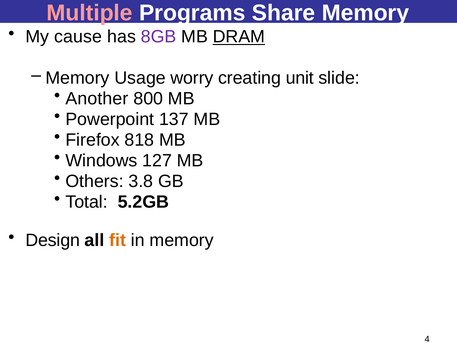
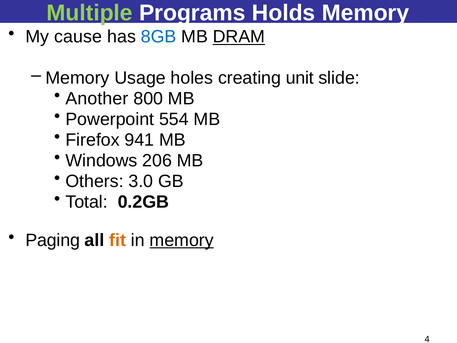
Multiple colour: pink -> light green (90, 13)
Share: Share -> Holds (284, 13)
8GB colour: purple -> blue (159, 37)
worry: worry -> holes (192, 78)
137: 137 -> 554 (174, 119)
818: 818 -> 941 (139, 140)
127: 127 -> 206 (157, 161)
3.8: 3.8 -> 3.0 (141, 181)
5.2GB: 5.2GB -> 0.2GB (143, 202)
Design: Design -> Paging (53, 240)
memory underline: none -> present (182, 240)
